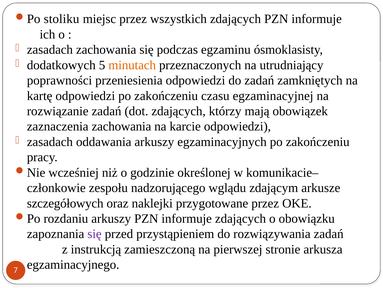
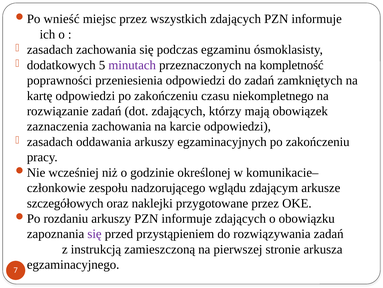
stoliku: stoliku -> wnieść (62, 19)
minutach colour: orange -> purple (132, 65)
utrudniający: utrudniający -> kompletność (292, 65)
egzaminacyjnej: egzaminacyjnej -> niekompletnego (273, 96)
